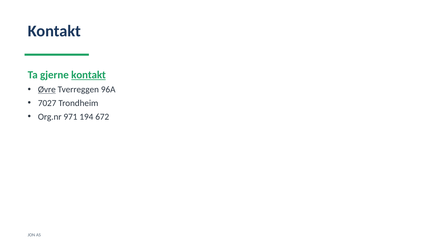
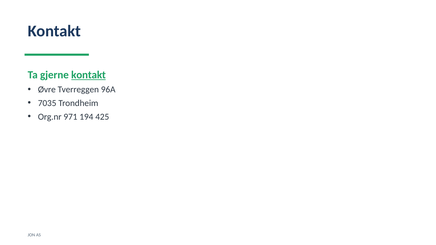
Øvre underline: present -> none (47, 90)
7027: 7027 -> 7035 (47, 103)
672: 672 -> 425 (102, 117)
